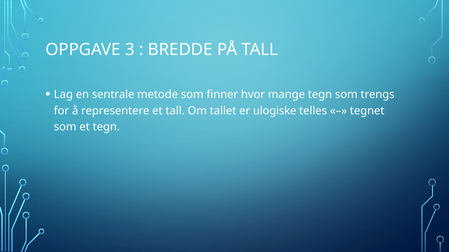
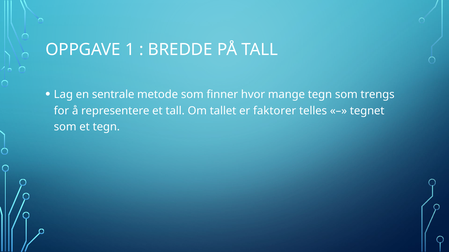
3: 3 -> 1 (130, 50)
ulogiske: ulogiske -> faktorer (275, 111)
